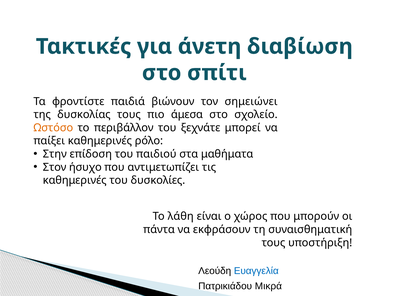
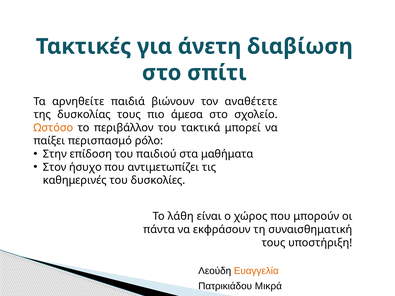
φροντίστε: φροντίστε -> αρνηθείτε (78, 101)
σημειώνει: σημειώνει -> αναθέτετε (251, 101)
ξεχνάτε: ξεχνάτε -> τακτικά (201, 128)
παίξει καθημερινές: καθημερινές -> περισπασμό (100, 141)
Ευαγγελία colour: blue -> orange (256, 271)
